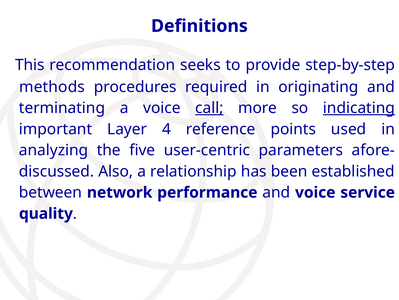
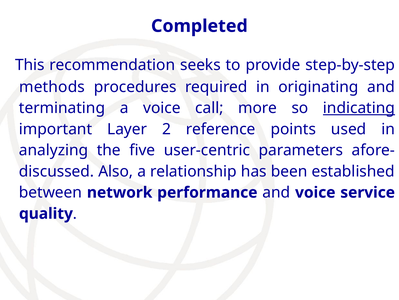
Definitions: Definitions -> Completed (199, 26)
call underline: present -> none (209, 108)
4: 4 -> 2 (166, 129)
